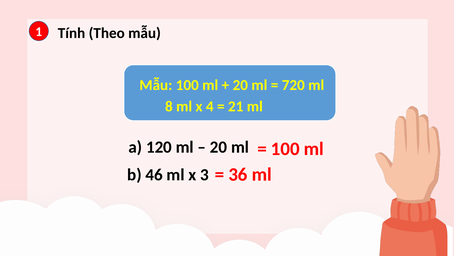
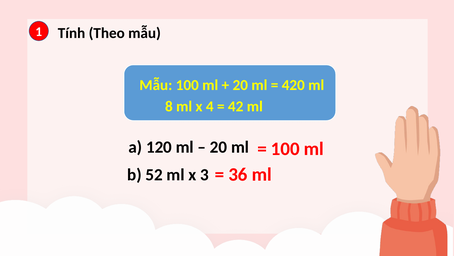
720: 720 -> 420 (293, 85)
21: 21 -> 42 (236, 106)
46: 46 -> 52 (154, 174)
